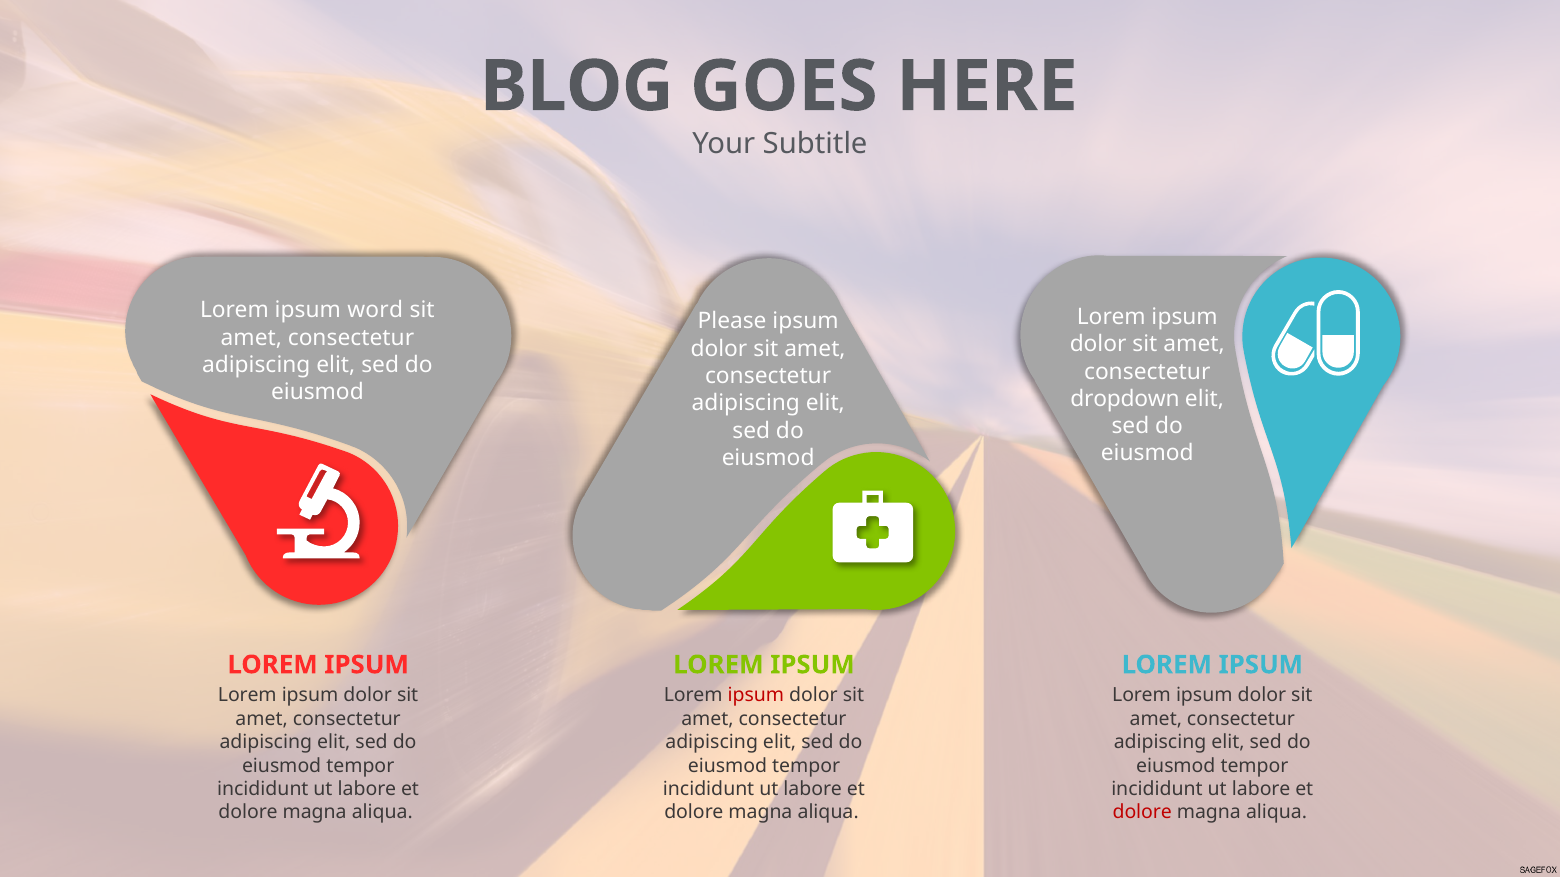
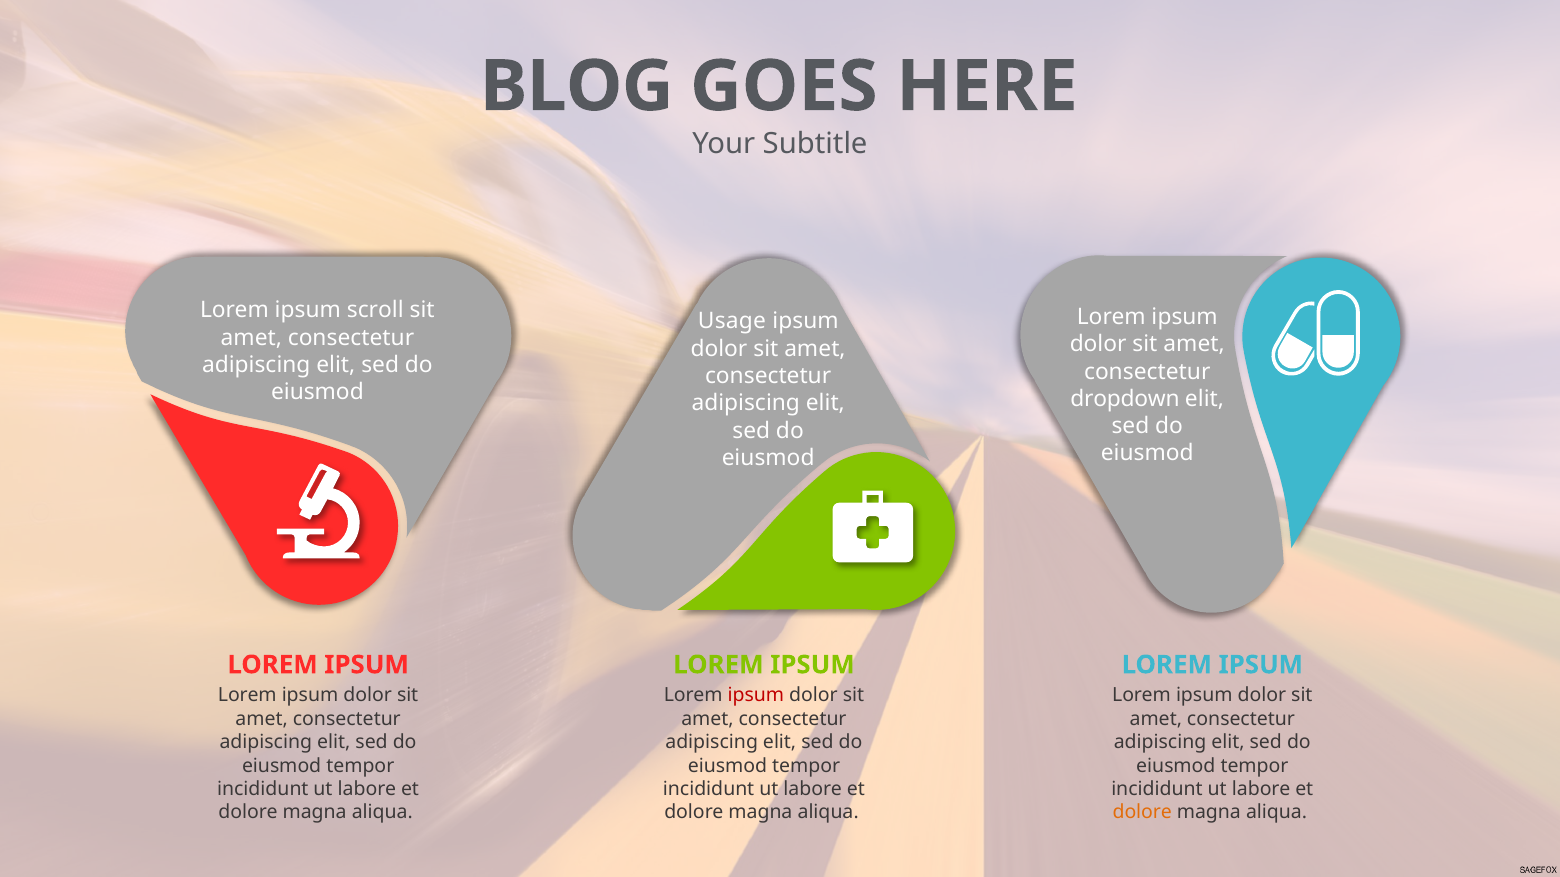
word: word -> scroll (375, 311)
Please: Please -> Usage (732, 322)
dolore colour: red -> orange (1142, 813)
